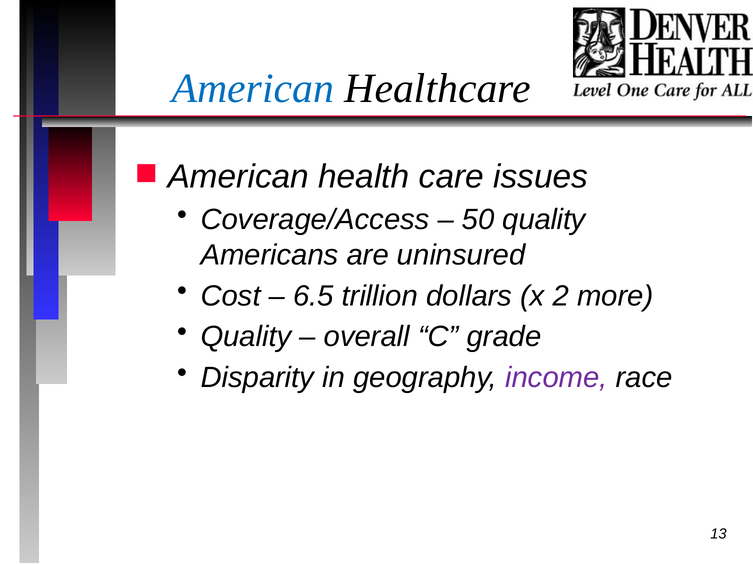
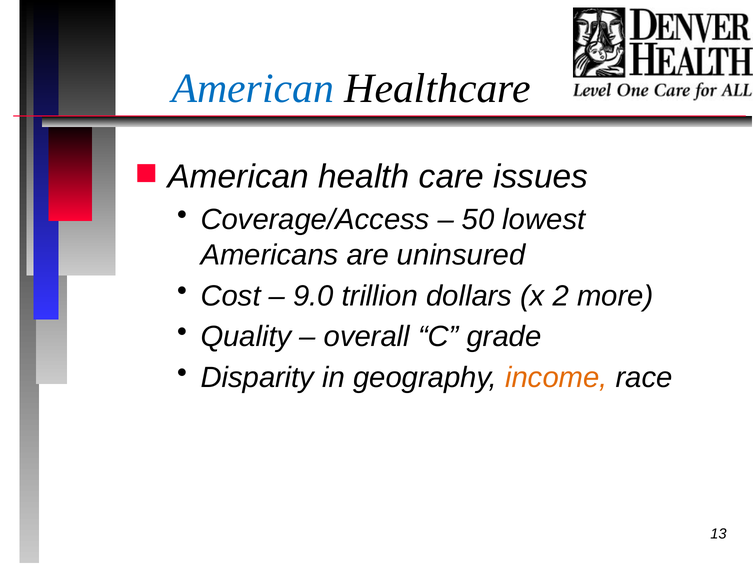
50 quality: quality -> lowest (544, 220)
6.5: 6.5 -> 9.0 (313, 296)
income colour: purple -> orange (556, 378)
